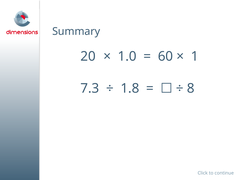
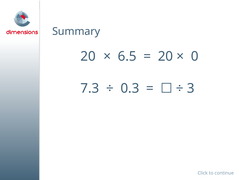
1.0: 1.0 -> 6.5 (127, 56)
60: 60 -> 20 (165, 56)
1: 1 -> 0 (195, 56)
1.8: 1.8 -> 0.3 (130, 88)
8: 8 -> 3 (191, 88)
